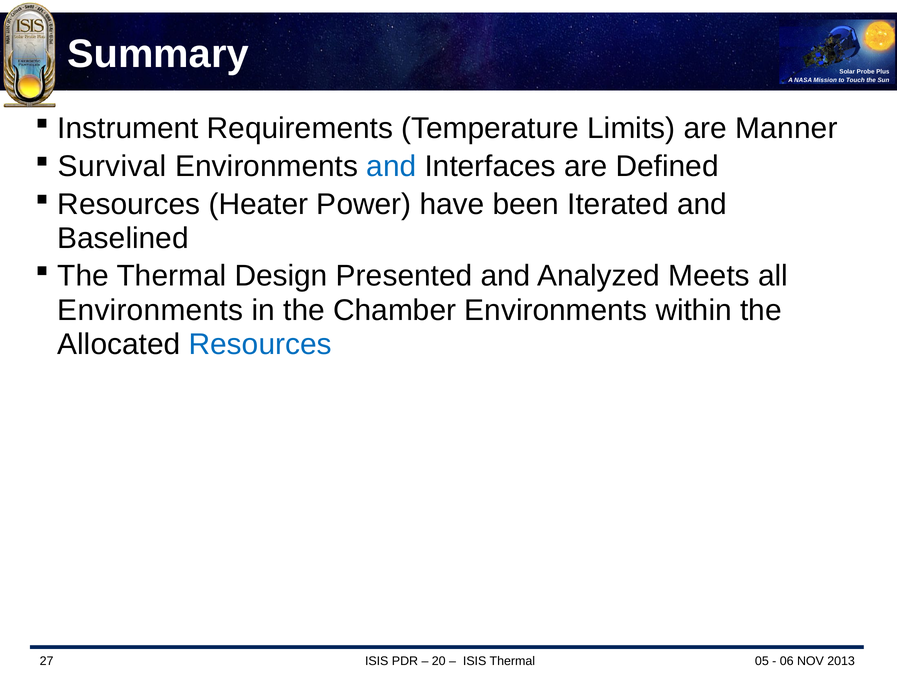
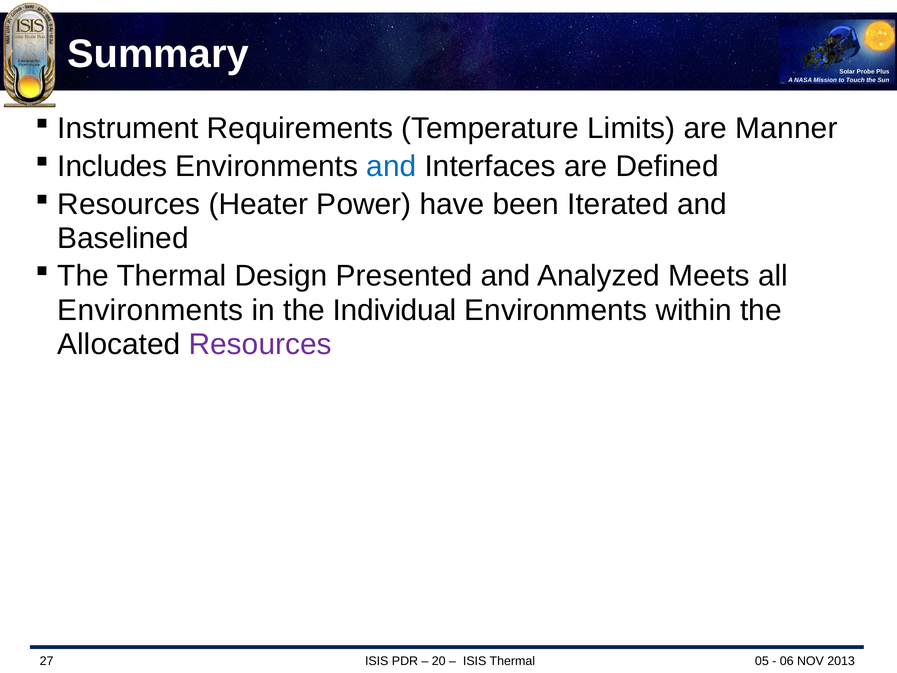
Survival: Survival -> Includes (112, 166)
Chamber: Chamber -> Individual (395, 310)
Resources colour: blue -> purple (260, 344)
